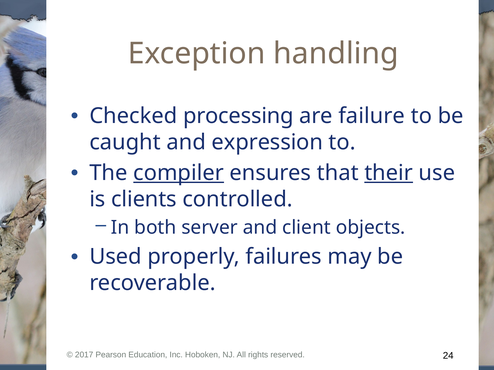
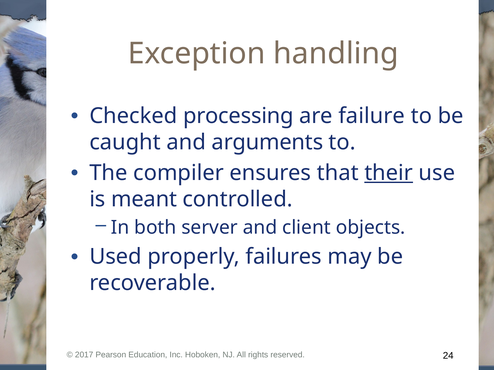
expression: expression -> arguments (267, 142)
compiler underline: present -> none (179, 173)
clients: clients -> meant (144, 199)
